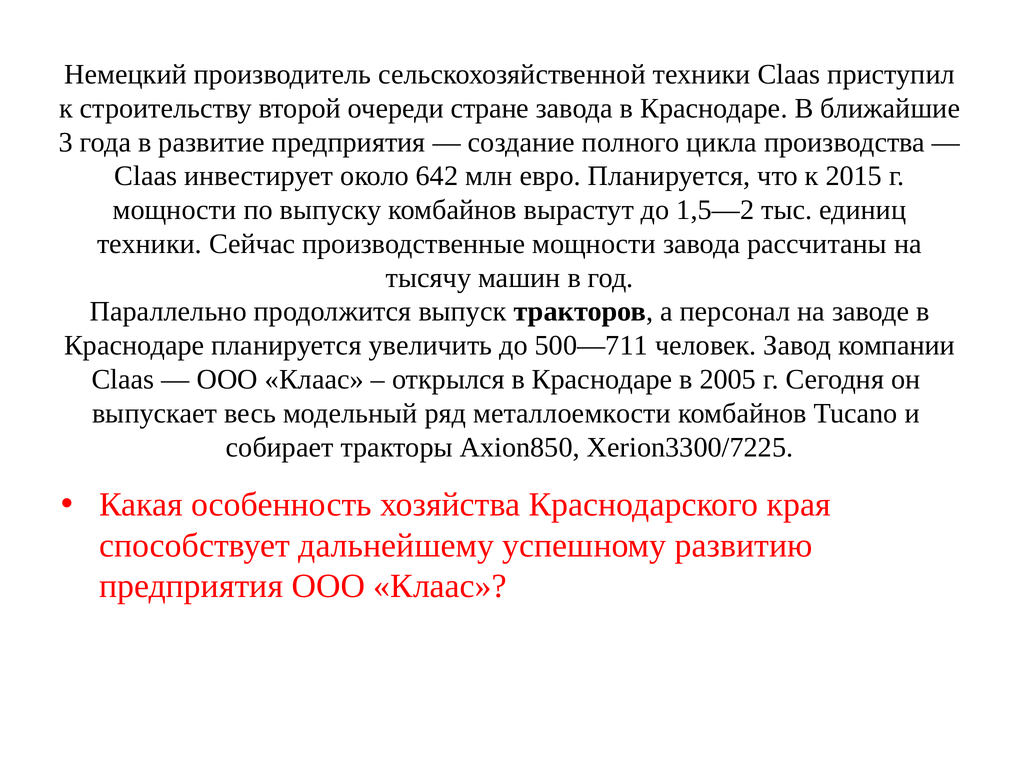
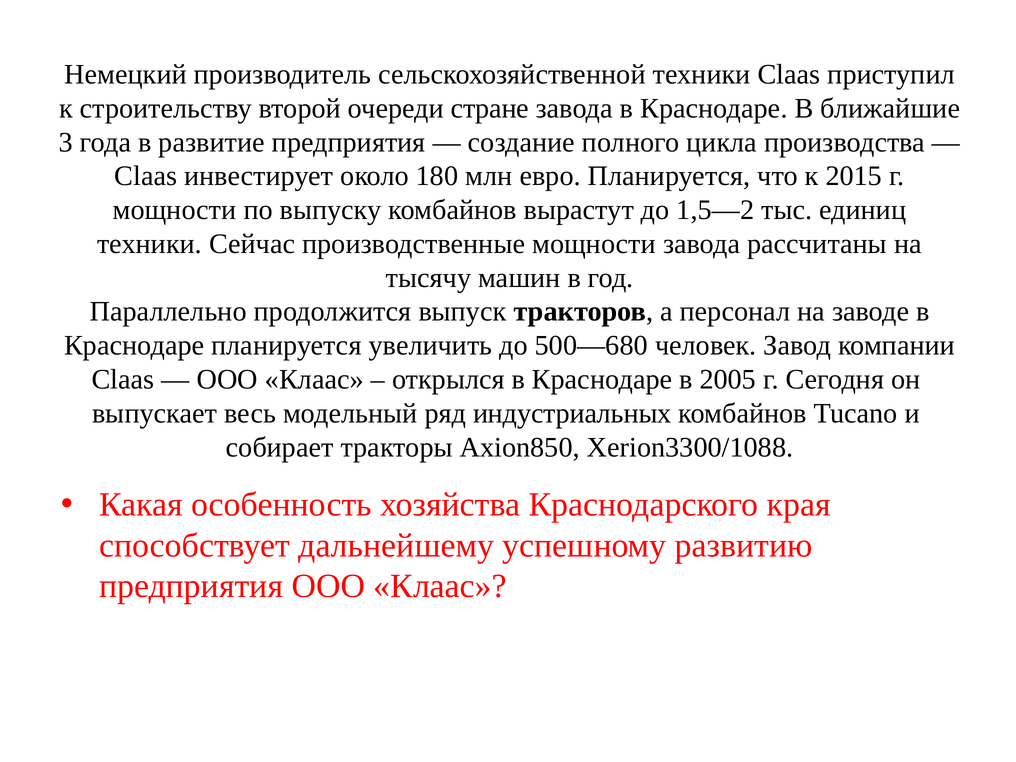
642: 642 -> 180 (437, 176)
500—711: 500—711 -> 500—680 (591, 346)
металлоемкости: металлоемкости -> индустриальных (572, 413)
Xerion3300/7225: Xerion3300/7225 -> Xerion3300/1088 (690, 447)
